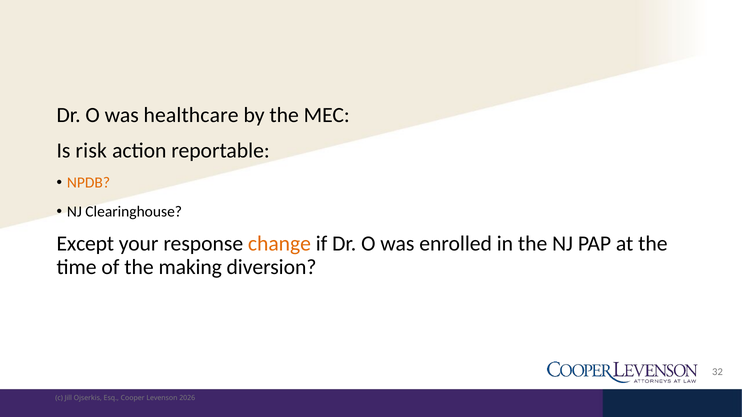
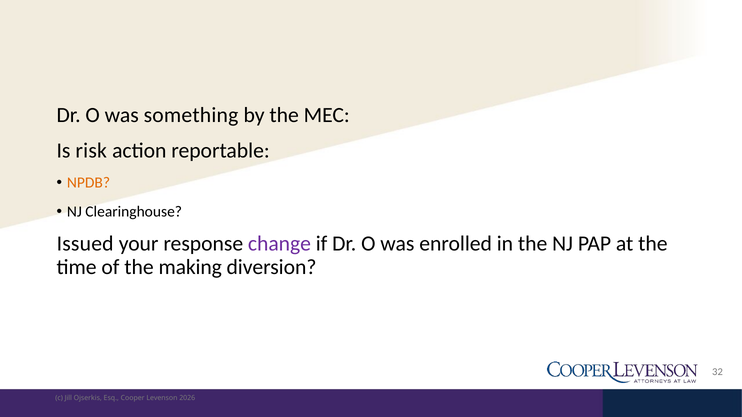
healthcare: healthcare -> something (191, 115)
Except: Except -> Issued (85, 244)
change colour: orange -> purple (279, 244)
